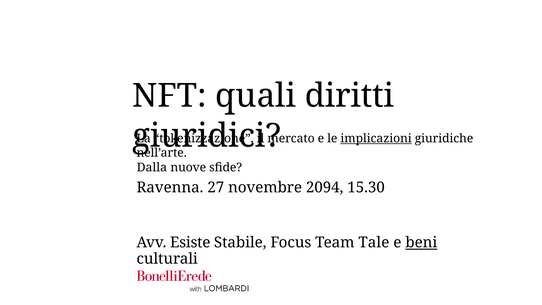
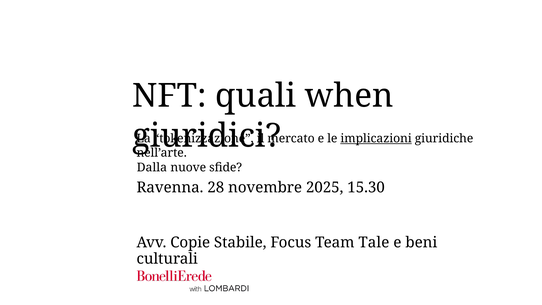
diritti: diritti -> when (349, 96)
27: 27 -> 28 (216, 187)
2094: 2094 -> 2025 (325, 187)
Esiste: Esiste -> Copie (190, 243)
beni underline: present -> none (421, 243)
